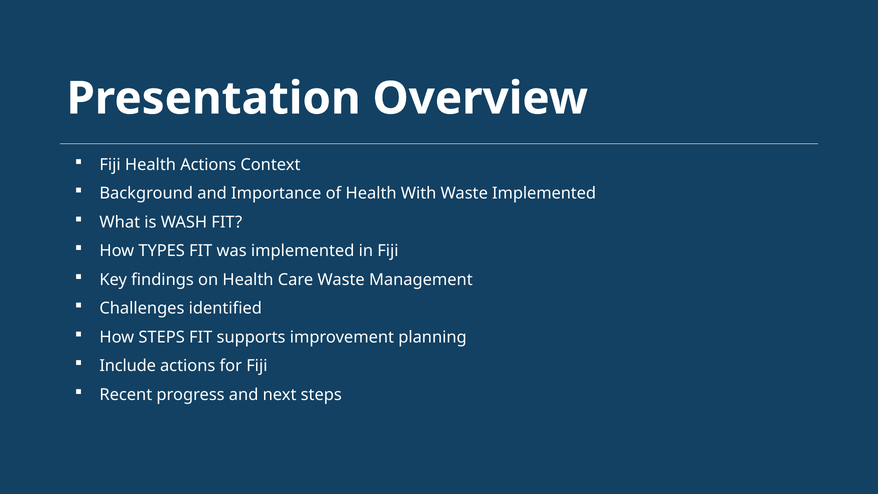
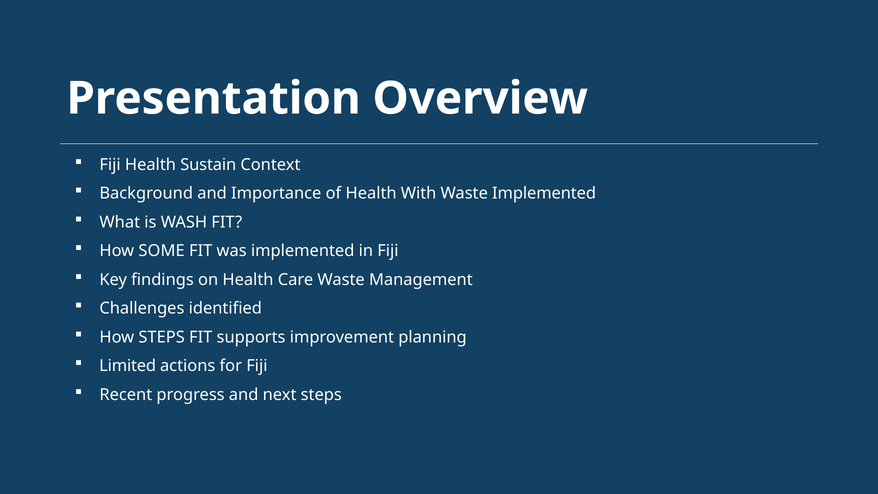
Health Actions: Actions -> Sustain (208, 165)
TYPES: TYPES -> SOME (162, 251)
Include: Include -> Limited (128, 366)
